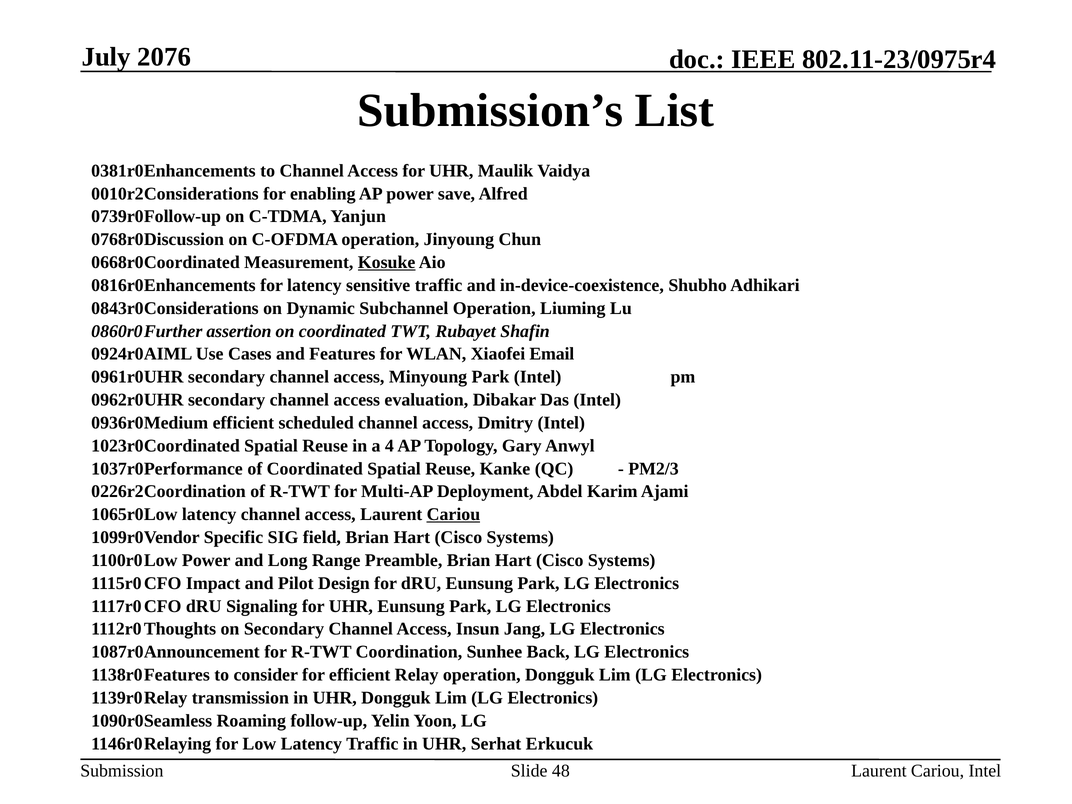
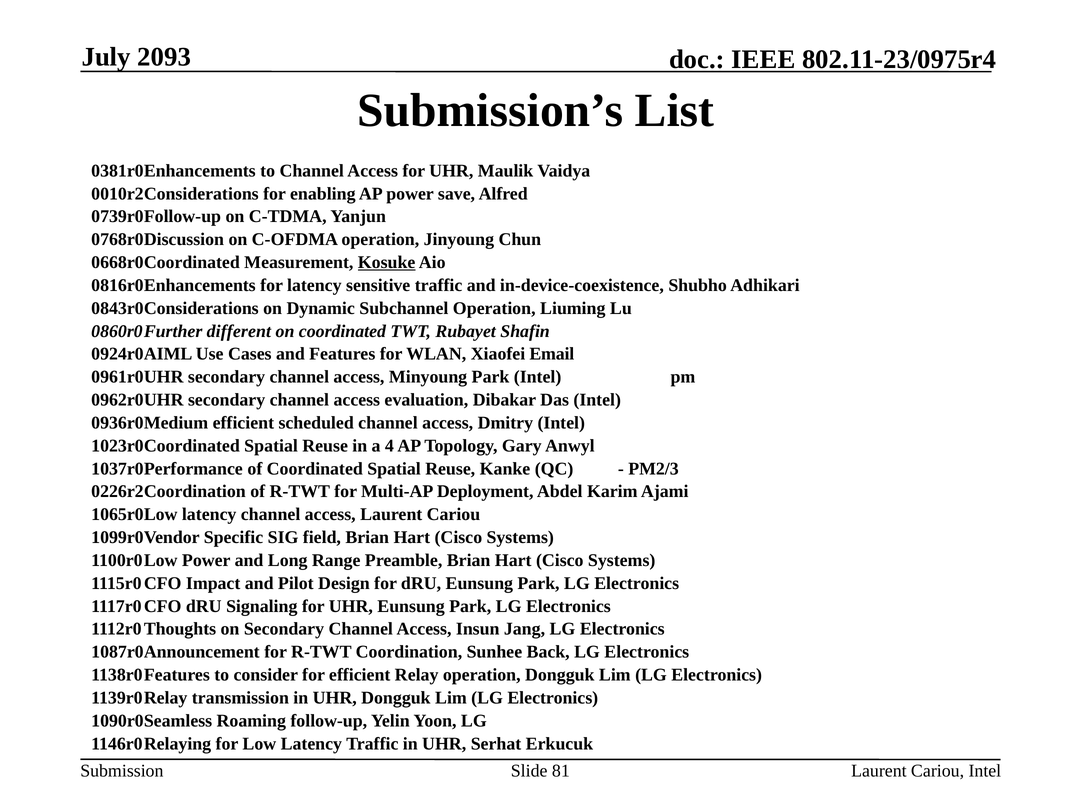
2076: 2076 -> 2093 (164, 57)
assertion: assertion -> different (239, 331)
Cariou underline: present -> none (453, 514)
48: 48 -> 81 (561, 771)
